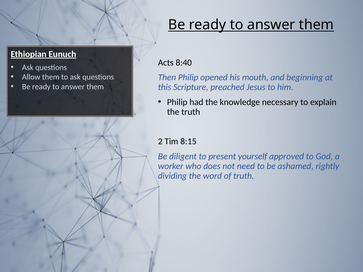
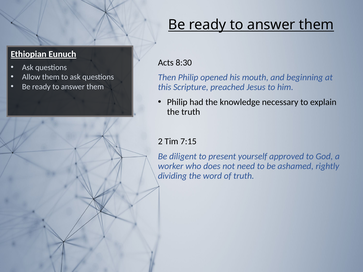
8:40: 8:40 -> 8:30 (184, 63)
8:15: 8:15 -> 7:15 (188, 142)
